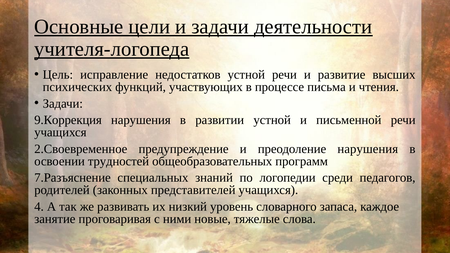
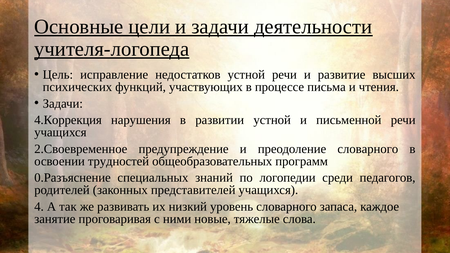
9.Коррекция: 9.Коррекция -> 4.Коррекция (68, 120)
преодоление нарушения: нарушения -> словарного (368, 149)
7.Разъяснение: 7.Разъяснение -> 0.Разъяснение (73, 178)
